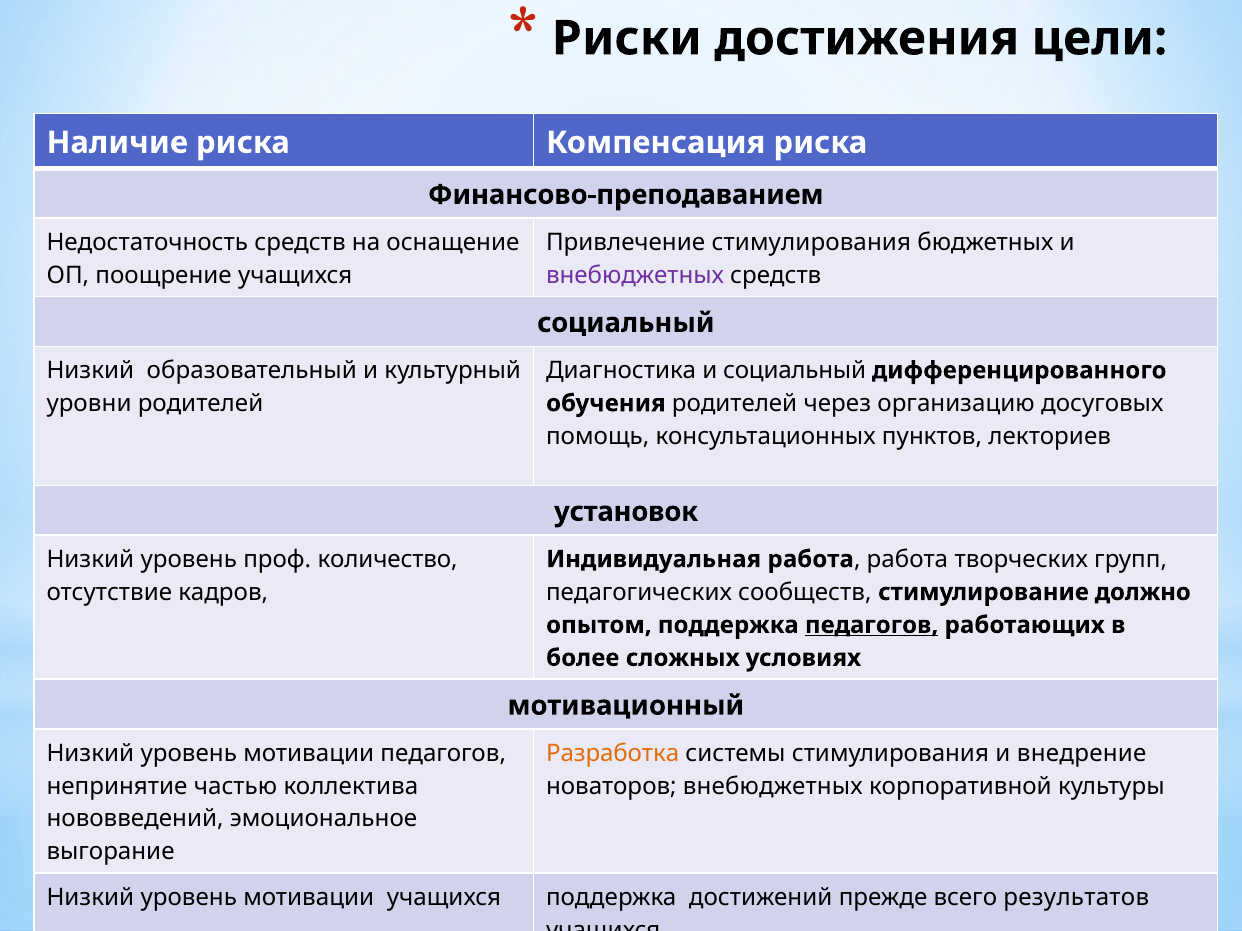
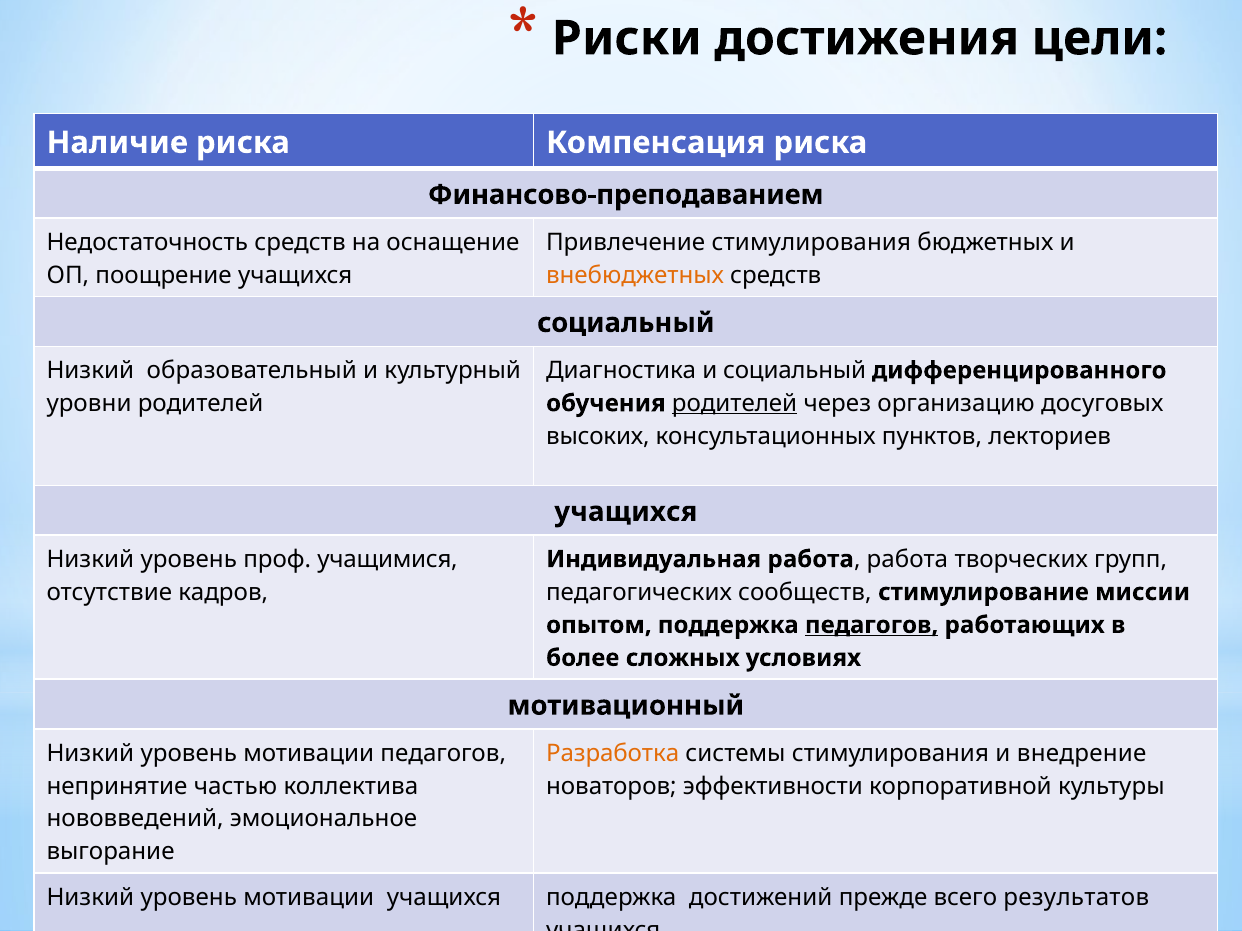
внебюджетных colour: purple -> orange (635, 275)
родителей underline: none -> present (735, 404)
помощь: помощь -> высоких (598, 436)
установок: установок -> учащихся (626, 512)
количество: количество -> учащимися (388, 560)
должно: должно -> миссии (1143, 592)
новаторов внебюджетных: внебюджетных -> эффективности (773, 786)
